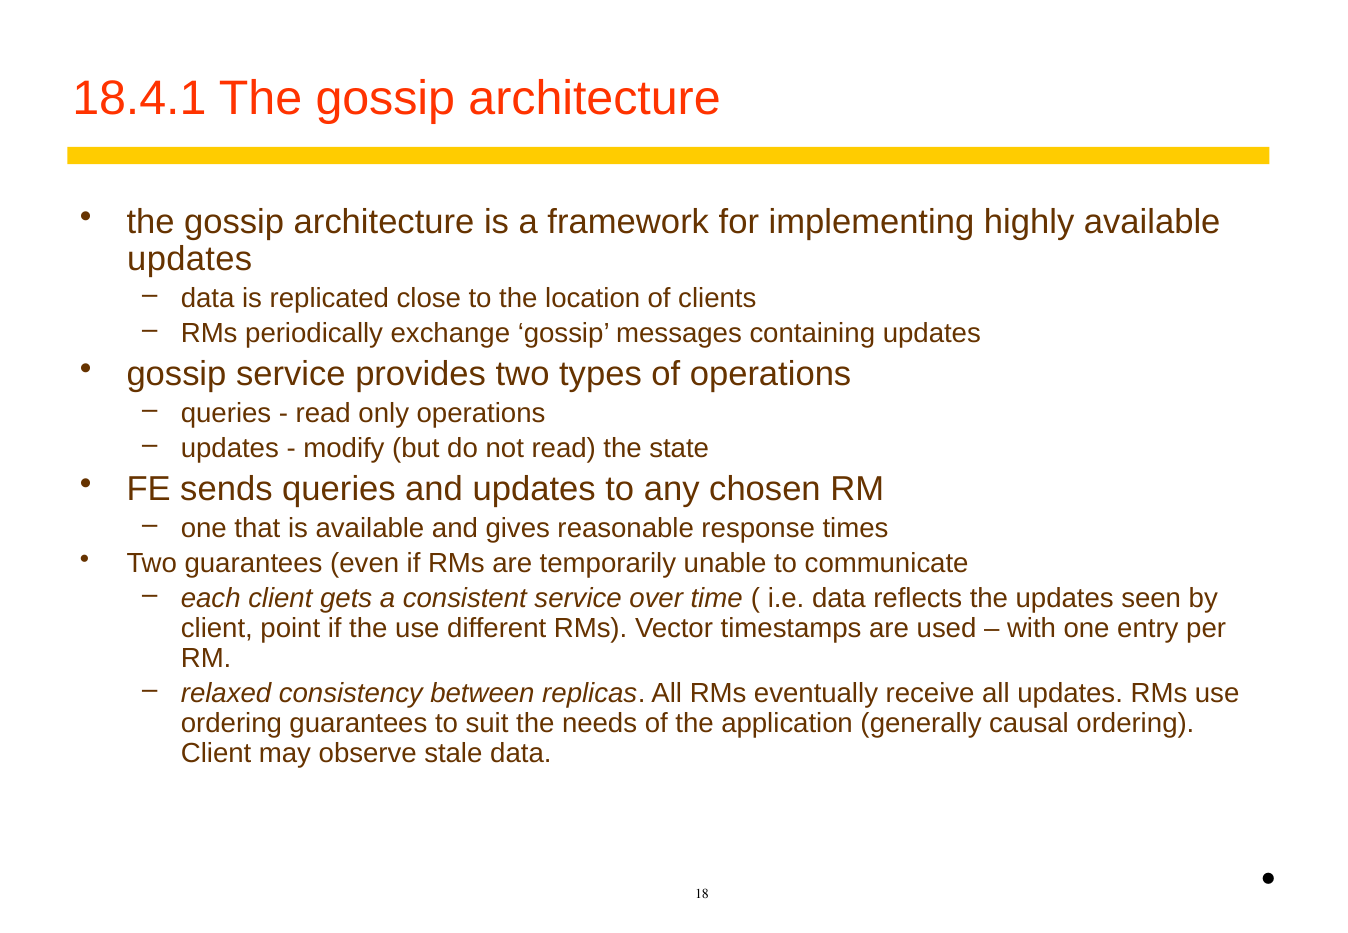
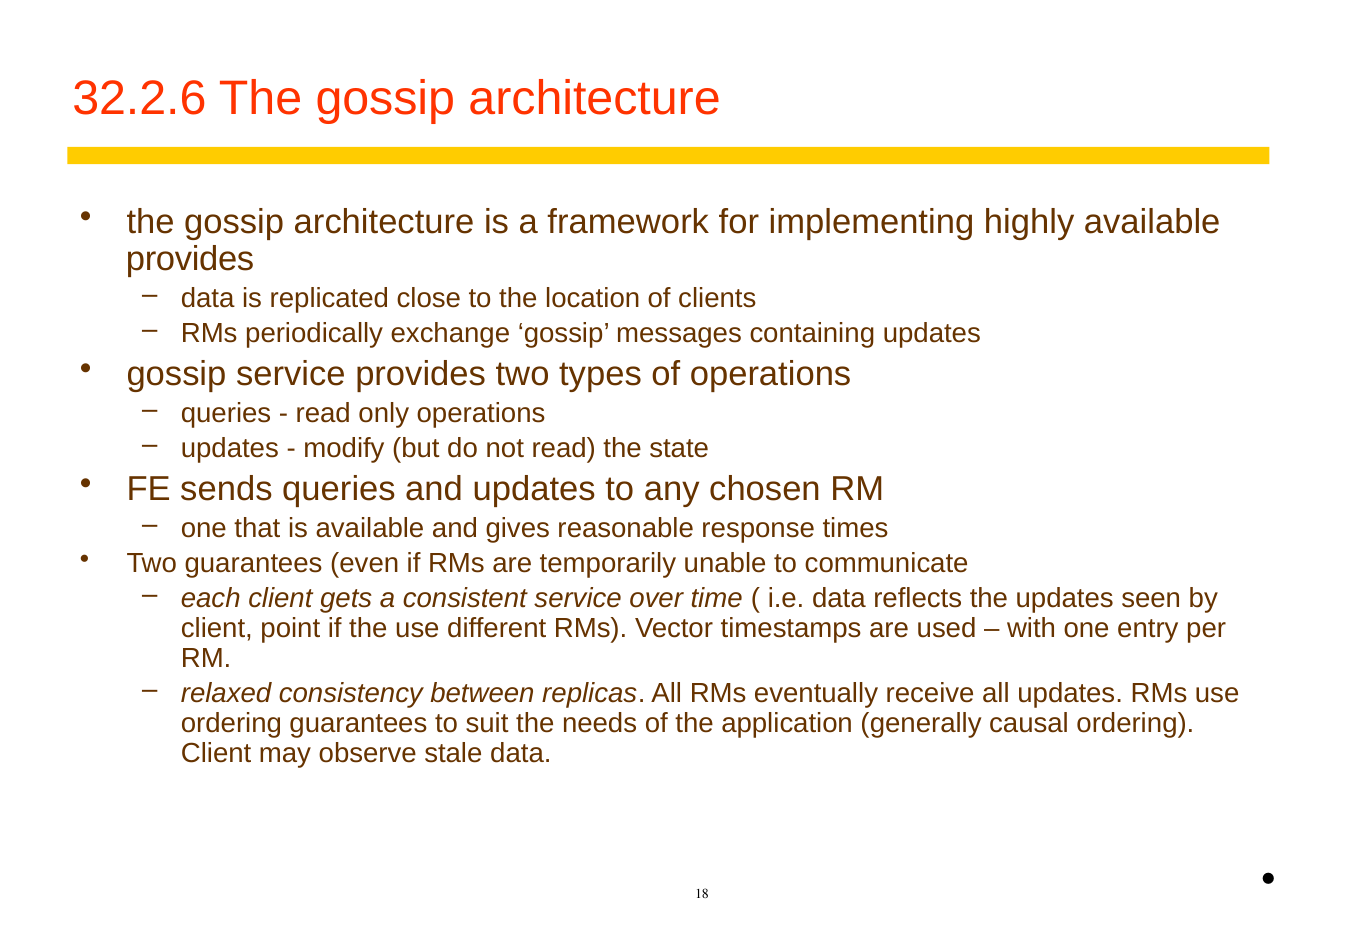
18.4.1: 18.4.1 -> 32.2.6 (139, 98)
updates: updates -> provides (190, 259)
